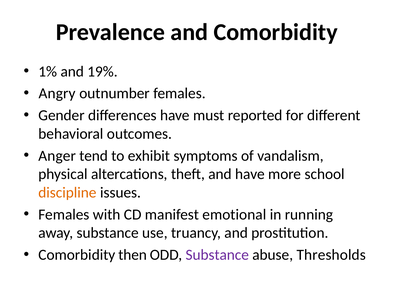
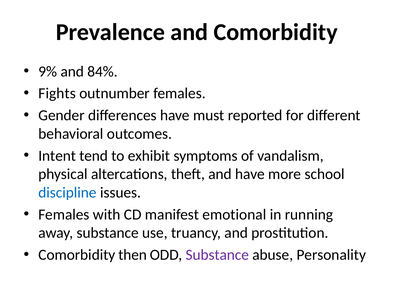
1%: 1% -> 9% (48, 71)
19%: 19% -> 84% (103, 71)
Angry: Angry -> Fights (57, 93)
Anger: Anger -> Intent (57, 155)
discipline colour: orange -> blue (68, 192)
Thresholds: Thresholds -> Personality (331, 254)
